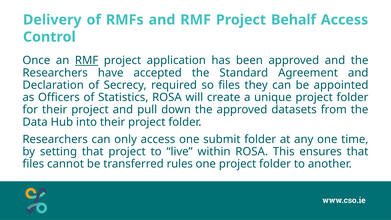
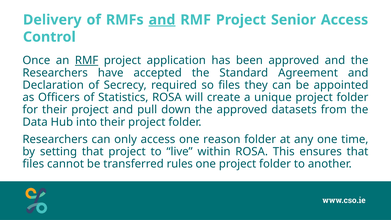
and underline: none -> present (162, 20)
Behalf: Behalf -> Senior (293, 20)
submit: submit -> reason (222, 139)
